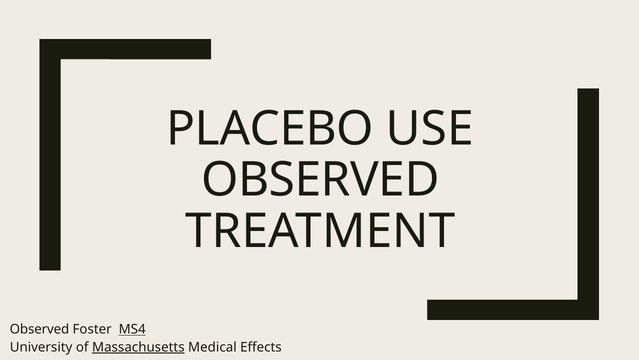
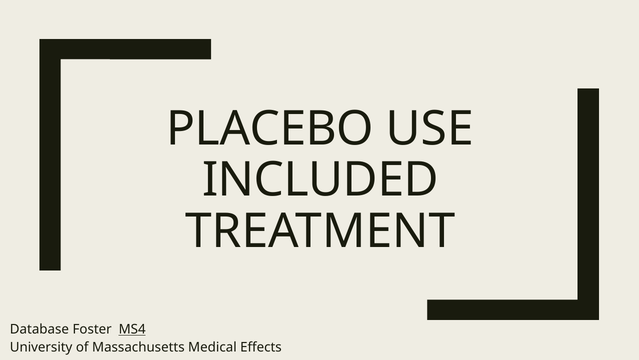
OBSERVED: OBSERVED -> INCLUDED (320, 180)
Observed: Observed -> Database (39, 329)
Massachusetts underline: present -> none (138, 347)
